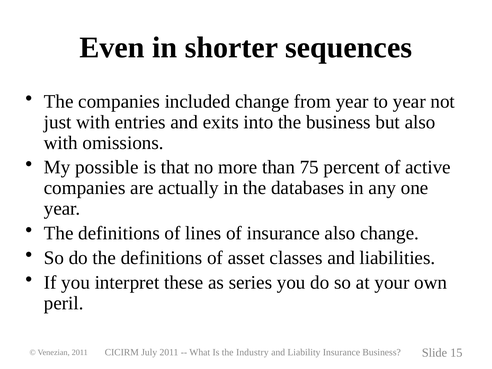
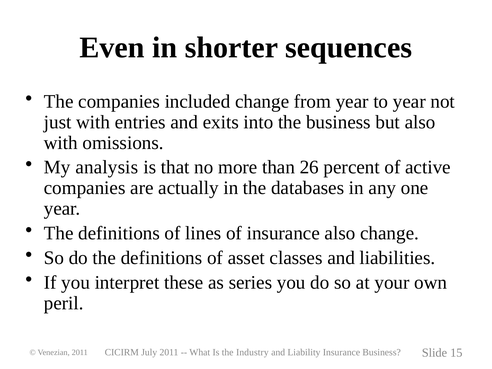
possible: possible -> analysis (107, 167)
75: 75 -> 26 (309, 167)
